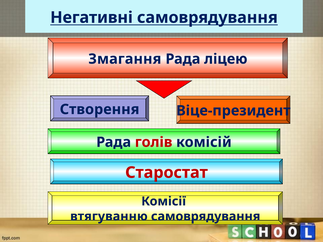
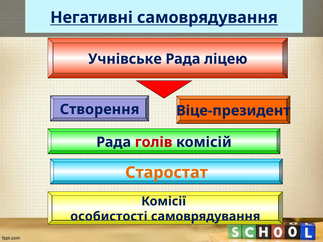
Змагання: Змагання -> Учнівське (125, 59)
Старостат colour: red -> orange (166, 173)
втягуванню: втягуванню -> особистості (109, 217)
